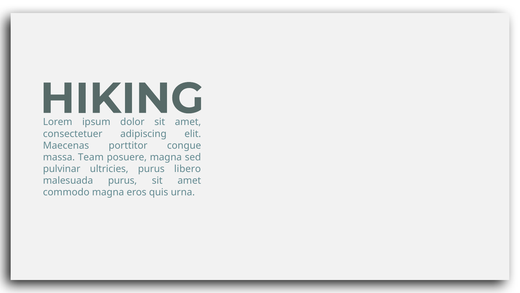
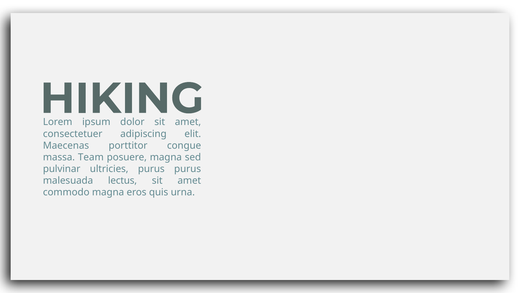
purus libero: libero -> purus (188, 169)
malesuada purus: purus -> lectus (123, 180)
